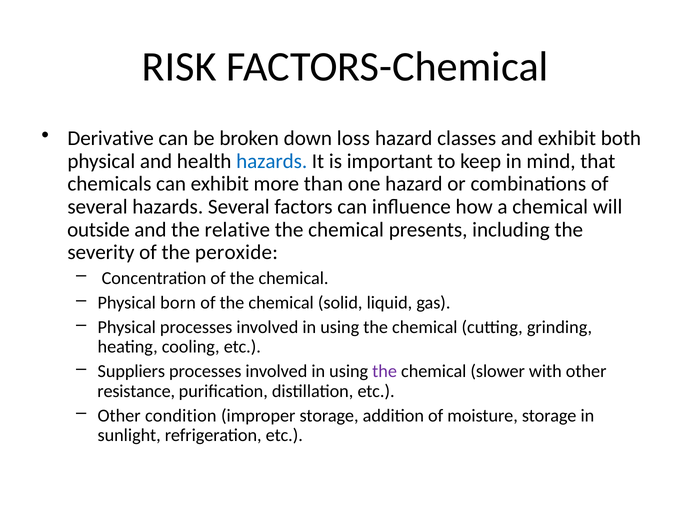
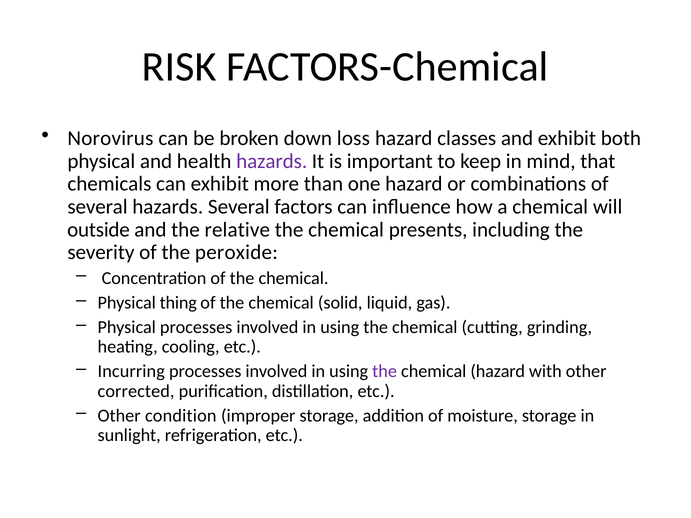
Derivative: Derivative -> Norovirus (110, 139)
hazards colour: blue -> purple (272, 161)
born: born -> thing (178, 303)
Suppliers: Suppliers -> Incurring (131, 372)
chemical slower: slower -> hazard (498, 372)
resistance: resistance -> corrected (136, 391)
